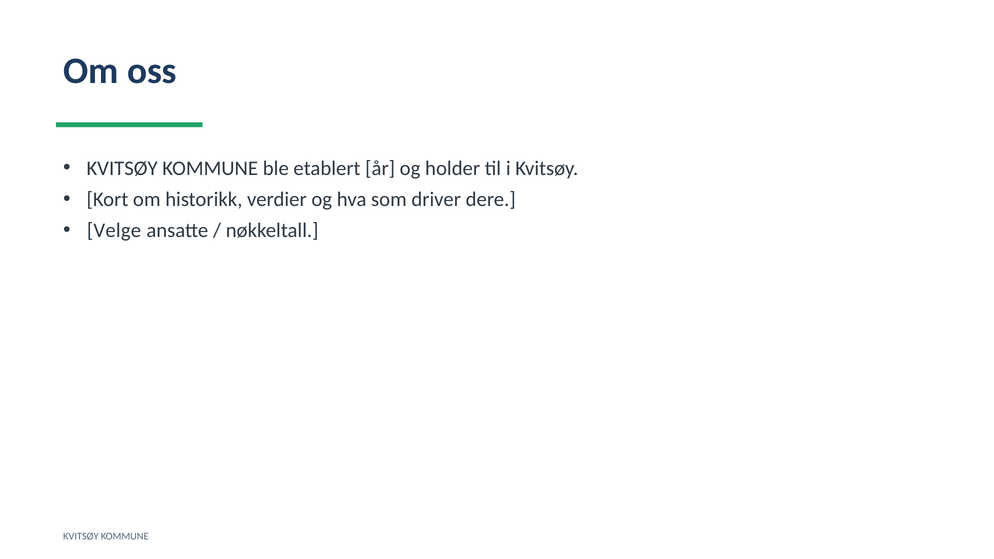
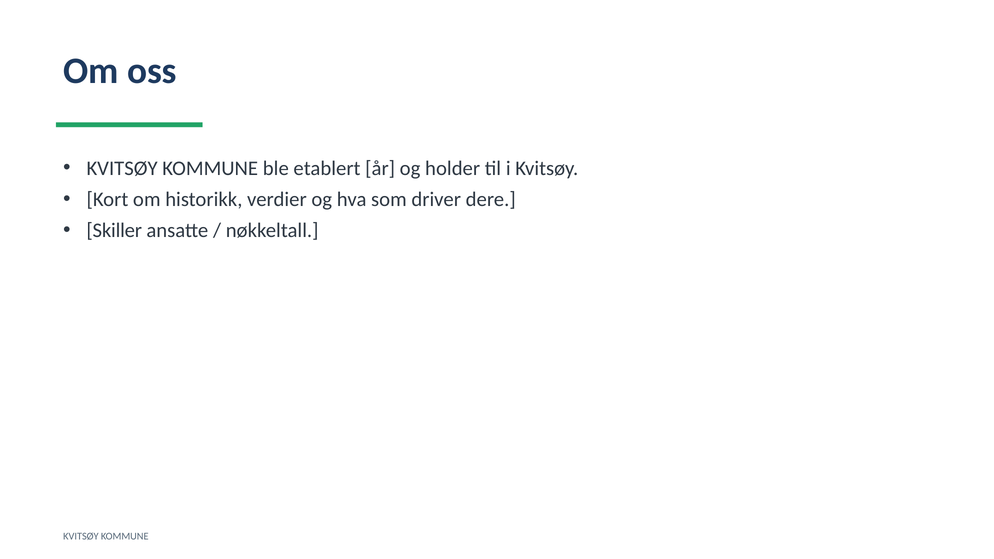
Velge: Velge -> Skiller (114, 231)
